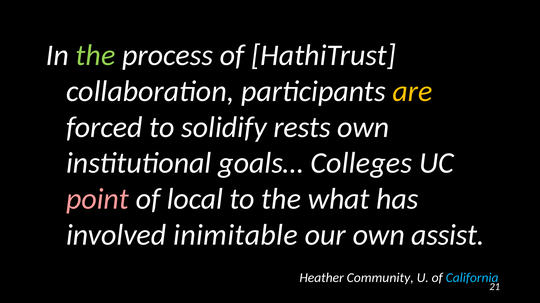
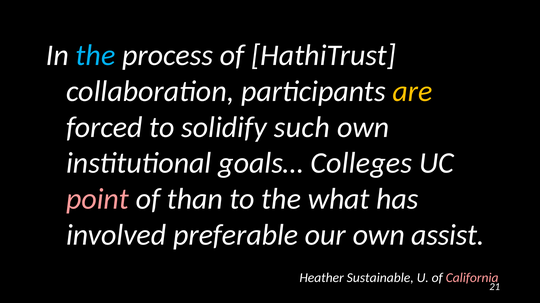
the colour: light green -> light blue (95, 56)
rests: rests -> such (302, 128)
local: local -> than (195, 199)
inimitable: inimitable -> preferable (236, 235)
Community: Community -> Sustainable (380, 278)
California colour: light blue -> pink (472, 278)
